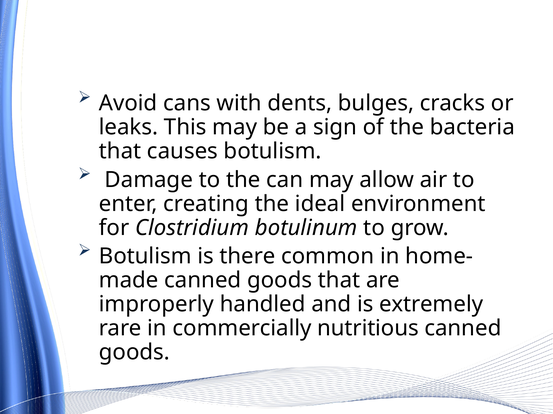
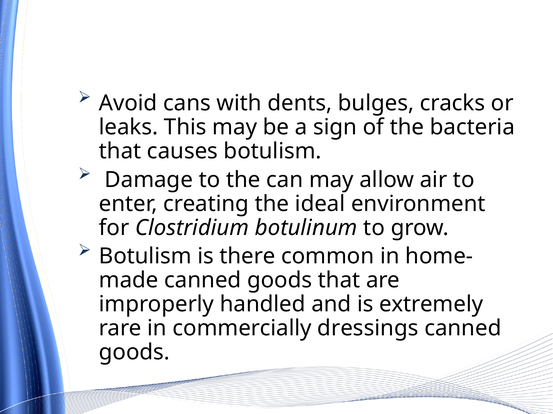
nutritious: nutritious -> dressings (368, 329)
